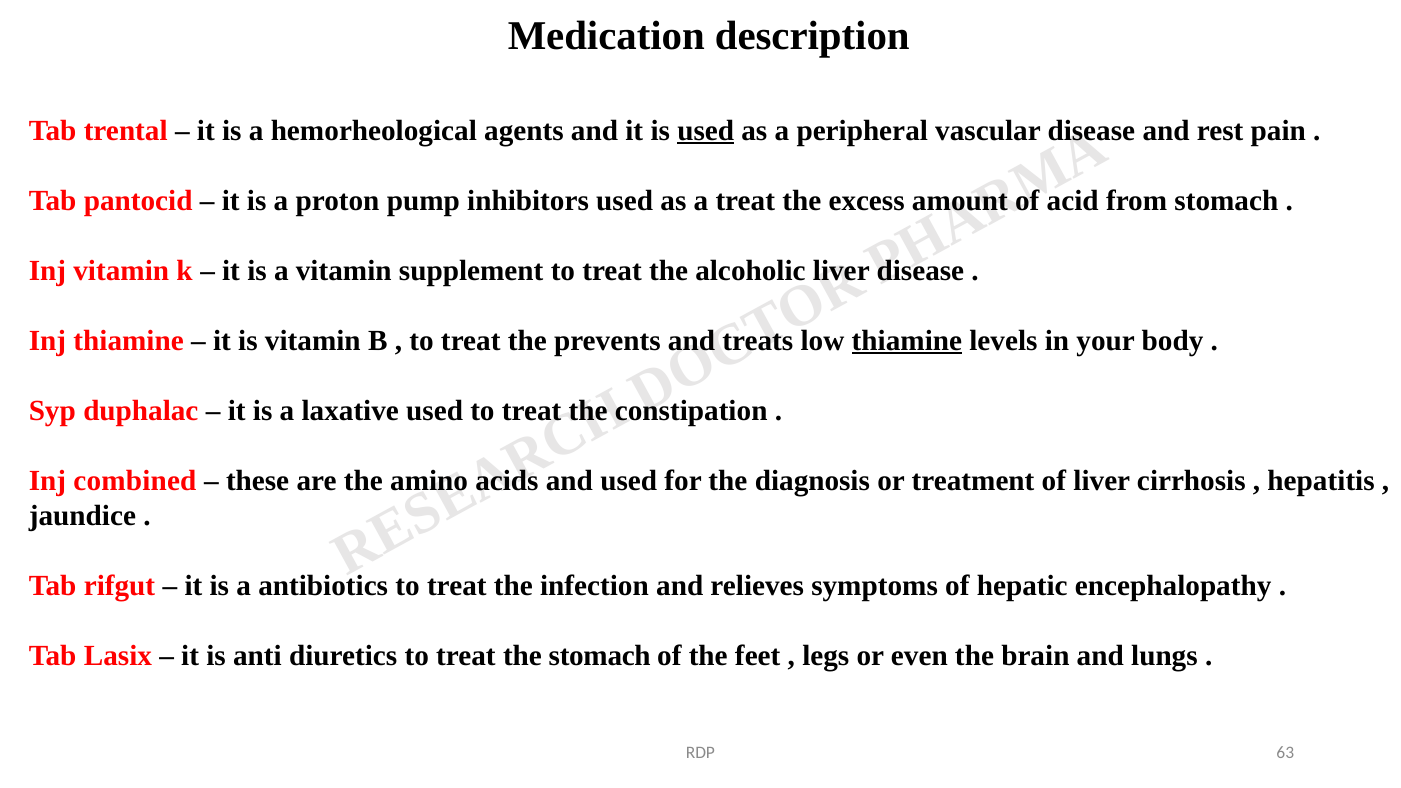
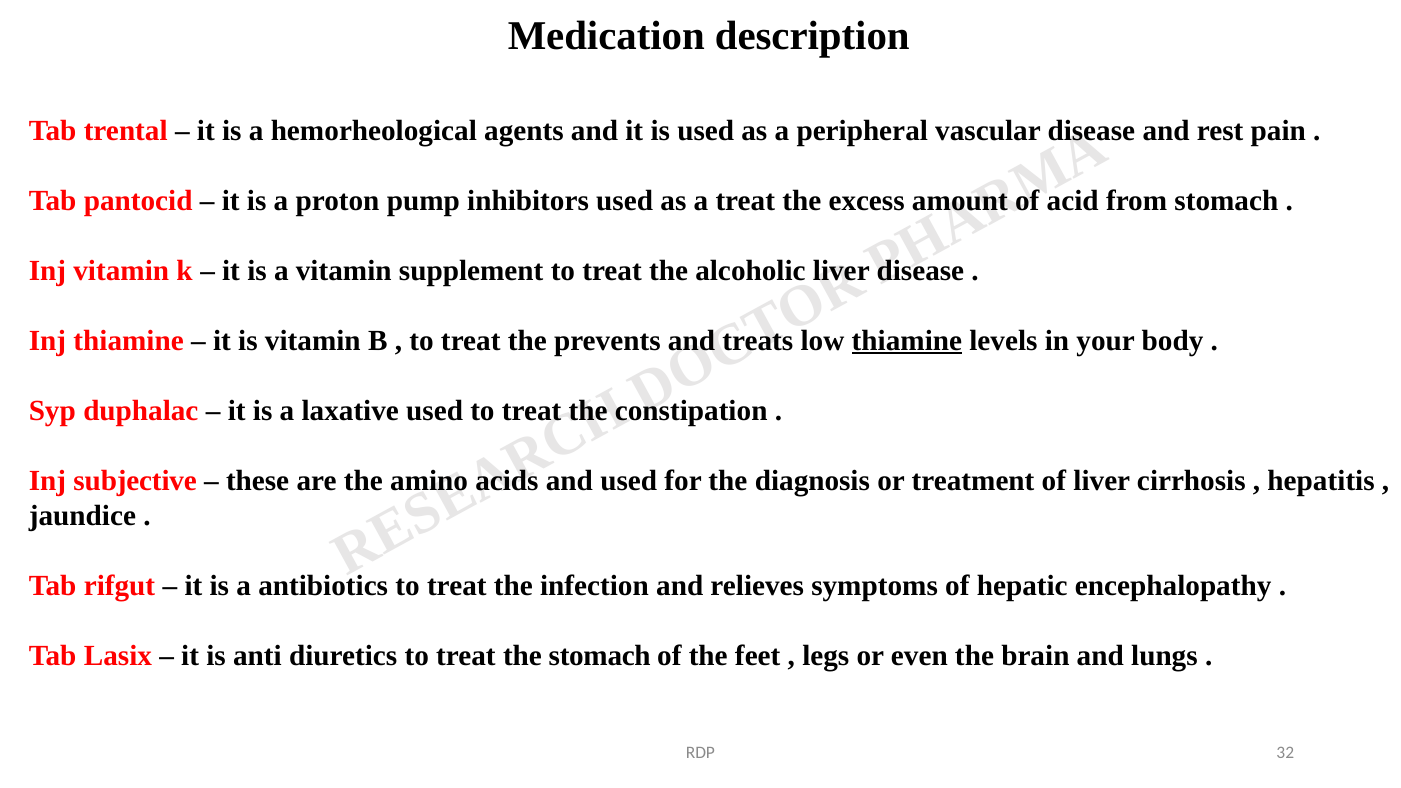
used underline: present -> none (706, 130)
combined: combined -> subjective (135, 481)
63: 63 -> 32 (1285, 752)
